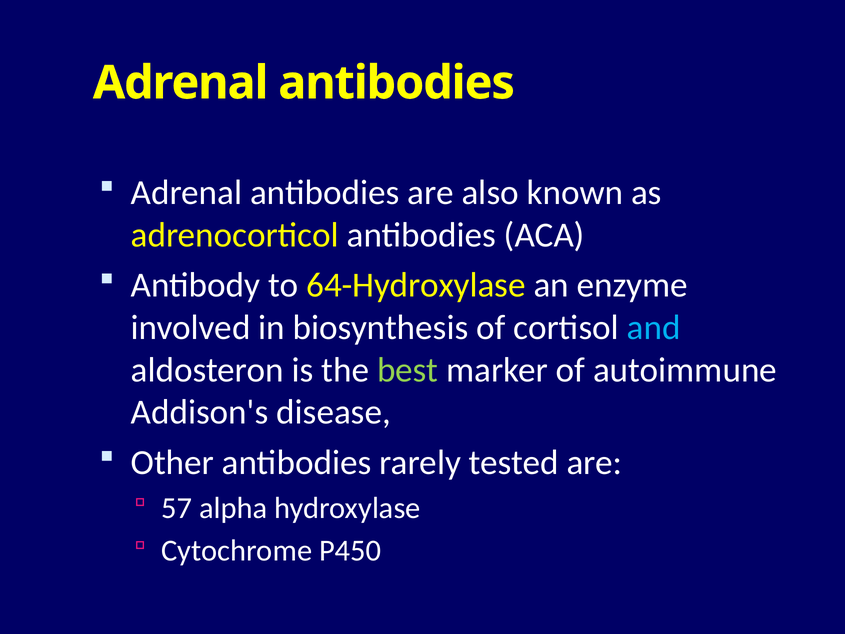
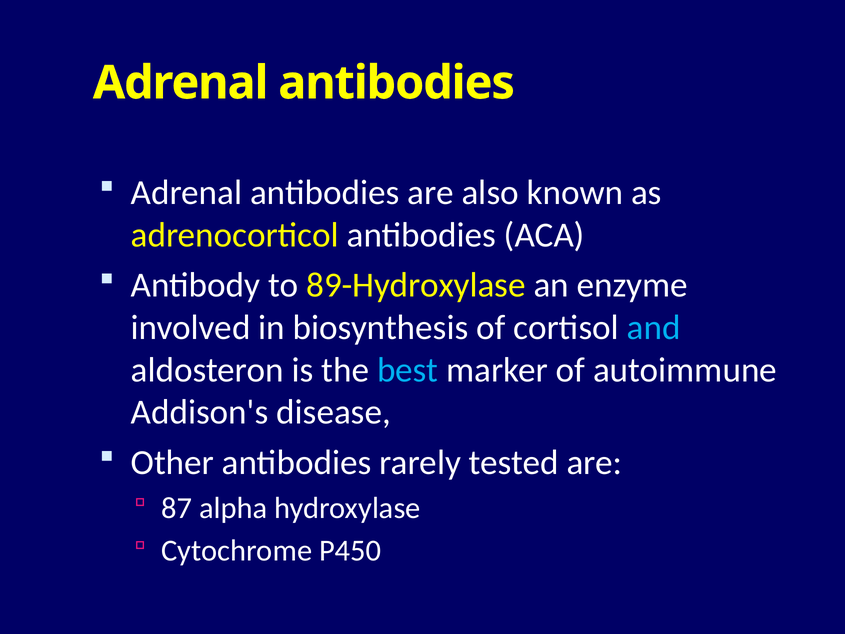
64-Hydroxylase: 64-Hydroxylase -> 89-Hydroxylase (416, 285)
best colour: light green -> light blue (408, 370)
57: 57 -> 87 (177, 508)
